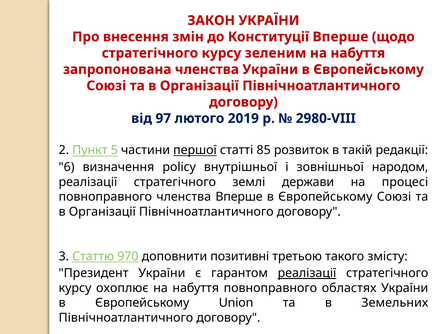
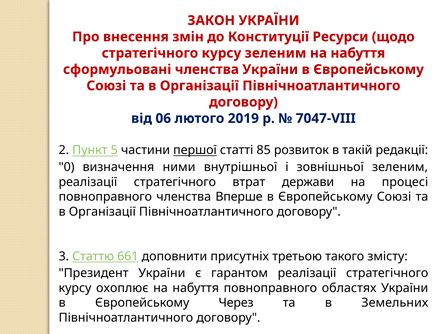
Конституції Вперше: Вперше -> Ресурси (340, 37)
запропонована: запропонована -> сформульовані (117, 69)
97: 97 -> 06 (163, 118)
2980-VIII: 2980-VIII -> 7047-VIII (326, 118)
6: 6 -> 0 (67, 167)
policy: policy -> ними (179, 167)
зовнішньої народом: народом -> зеленим (400, 167)
землі: землі -> втрат (249, 182)
970: 970 -> 661 (128, 256)
позитивні: позитивні -> присутніх (240, 256)
реалізації underline: present -> none (307, 273)
Union: Union -> Через (236, 303)
